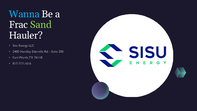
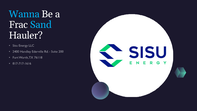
Sand colour: light green -> light blue (41, 25)
